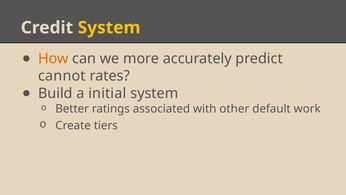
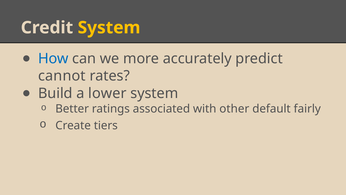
How colour: orange -> blue (53, 59)
initial: initial -> lower (107, 93)
work: work -> fairly (307, 109)
